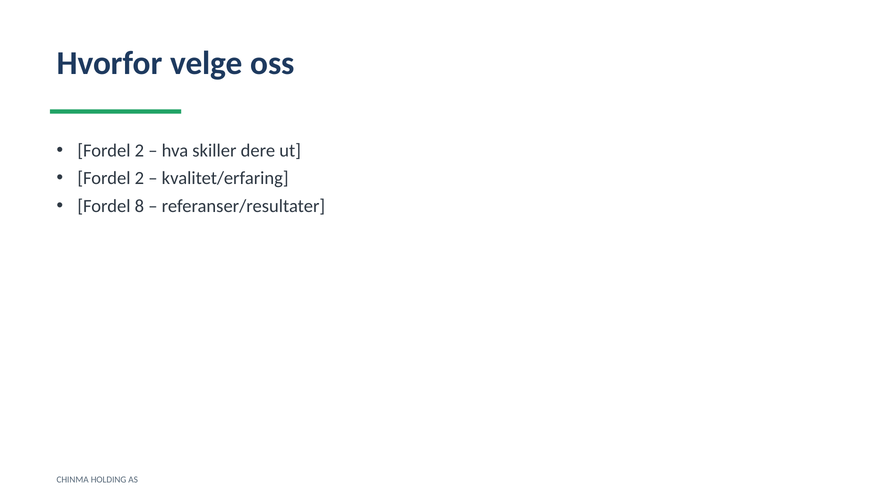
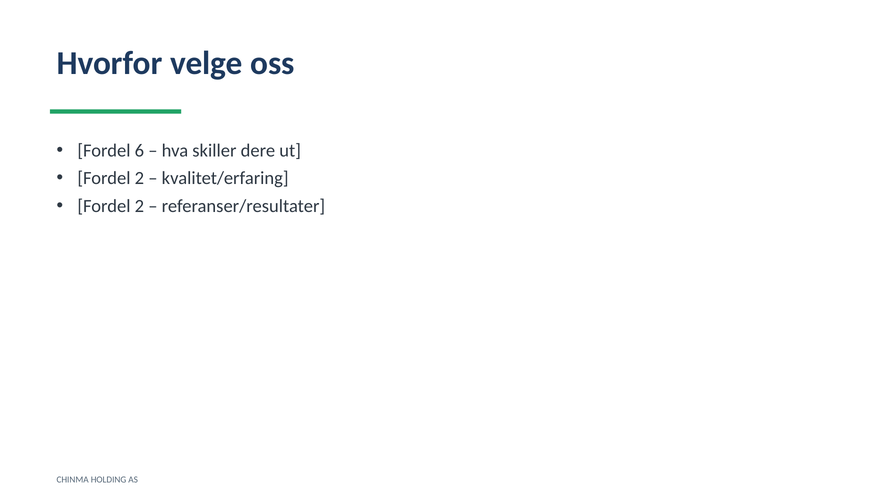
2: 2 -> 6 (139, 151)
8: 8 -> 2 (139, 206)
